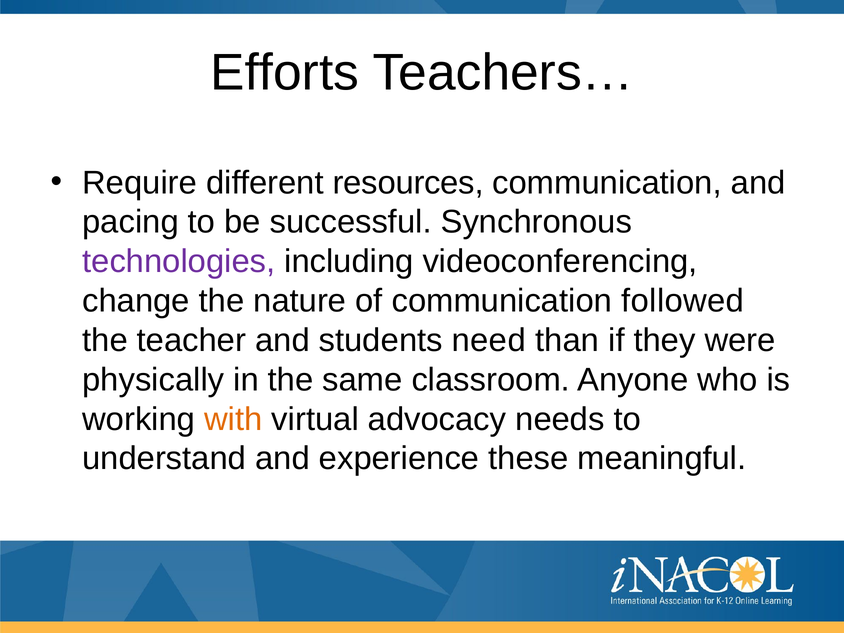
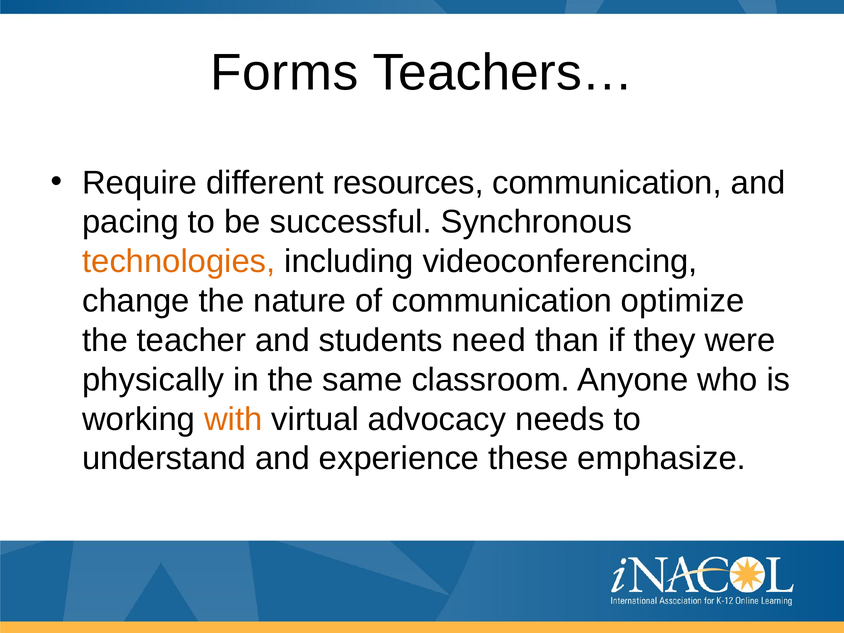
Efforts: Efforts -> Forms (284, 73)
technologies colour: purple -> orange (179, 262)
followed: followed -> optimize (683, 301)
meaningful: meaningful -> emphasize (662, 459)
